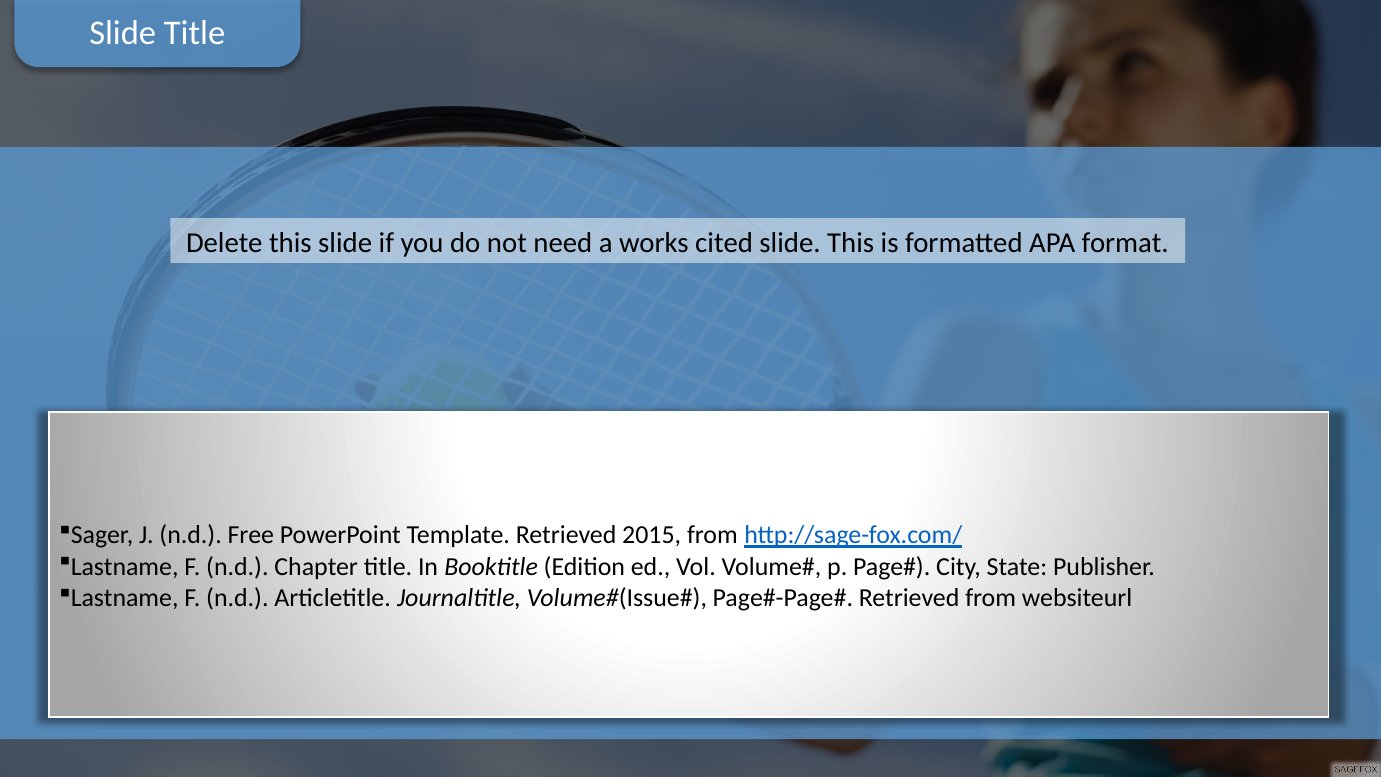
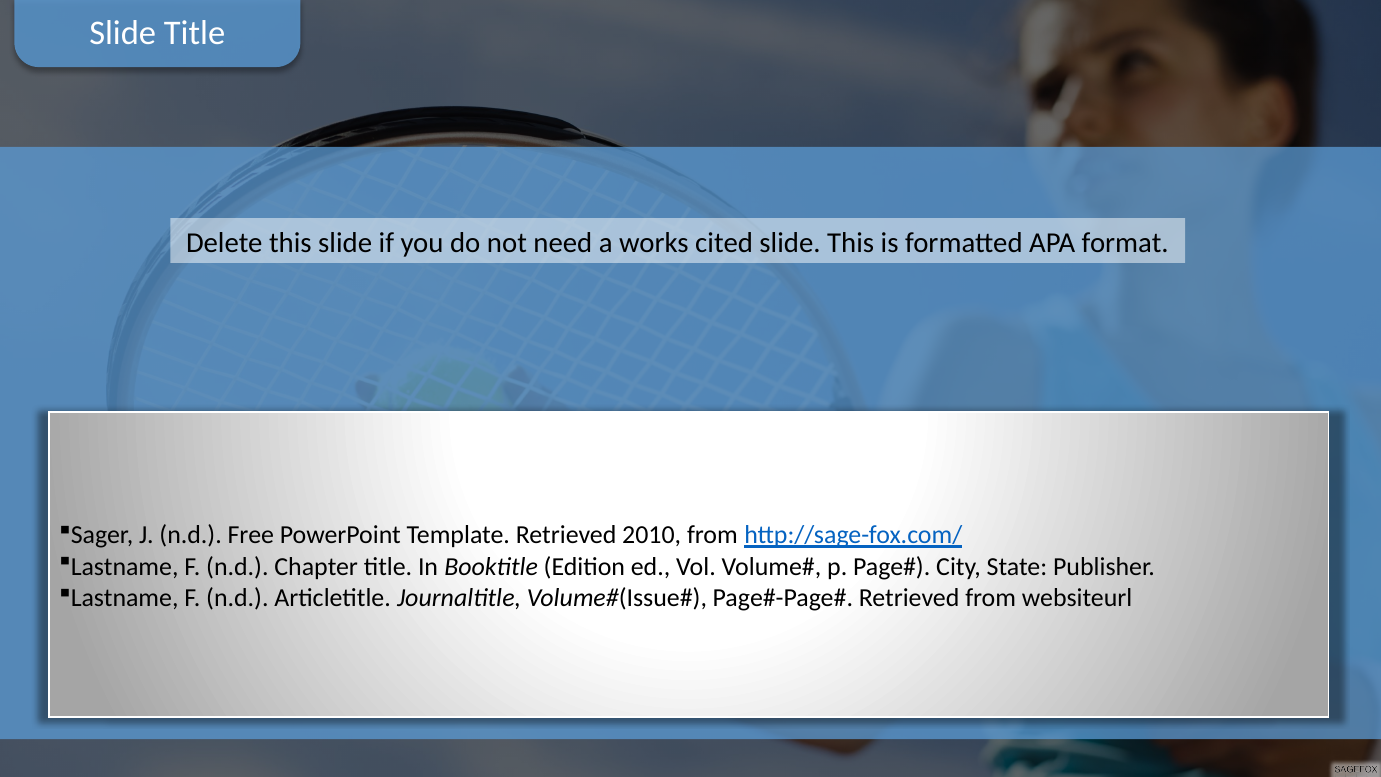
2015: 2015 -> 2010 (652, 535)
